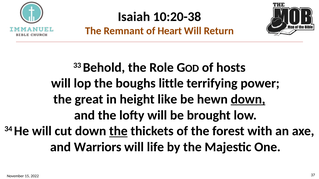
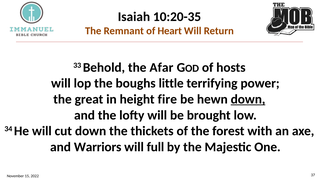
10:20-38: 10:20-38 -> 10:20-35 (177, 17)
Role: Role -> Afar (161, 68)
like: like -> fire (167, 100)
the underline: present -> none (118, 131)
life: life -> full (155, 147)
